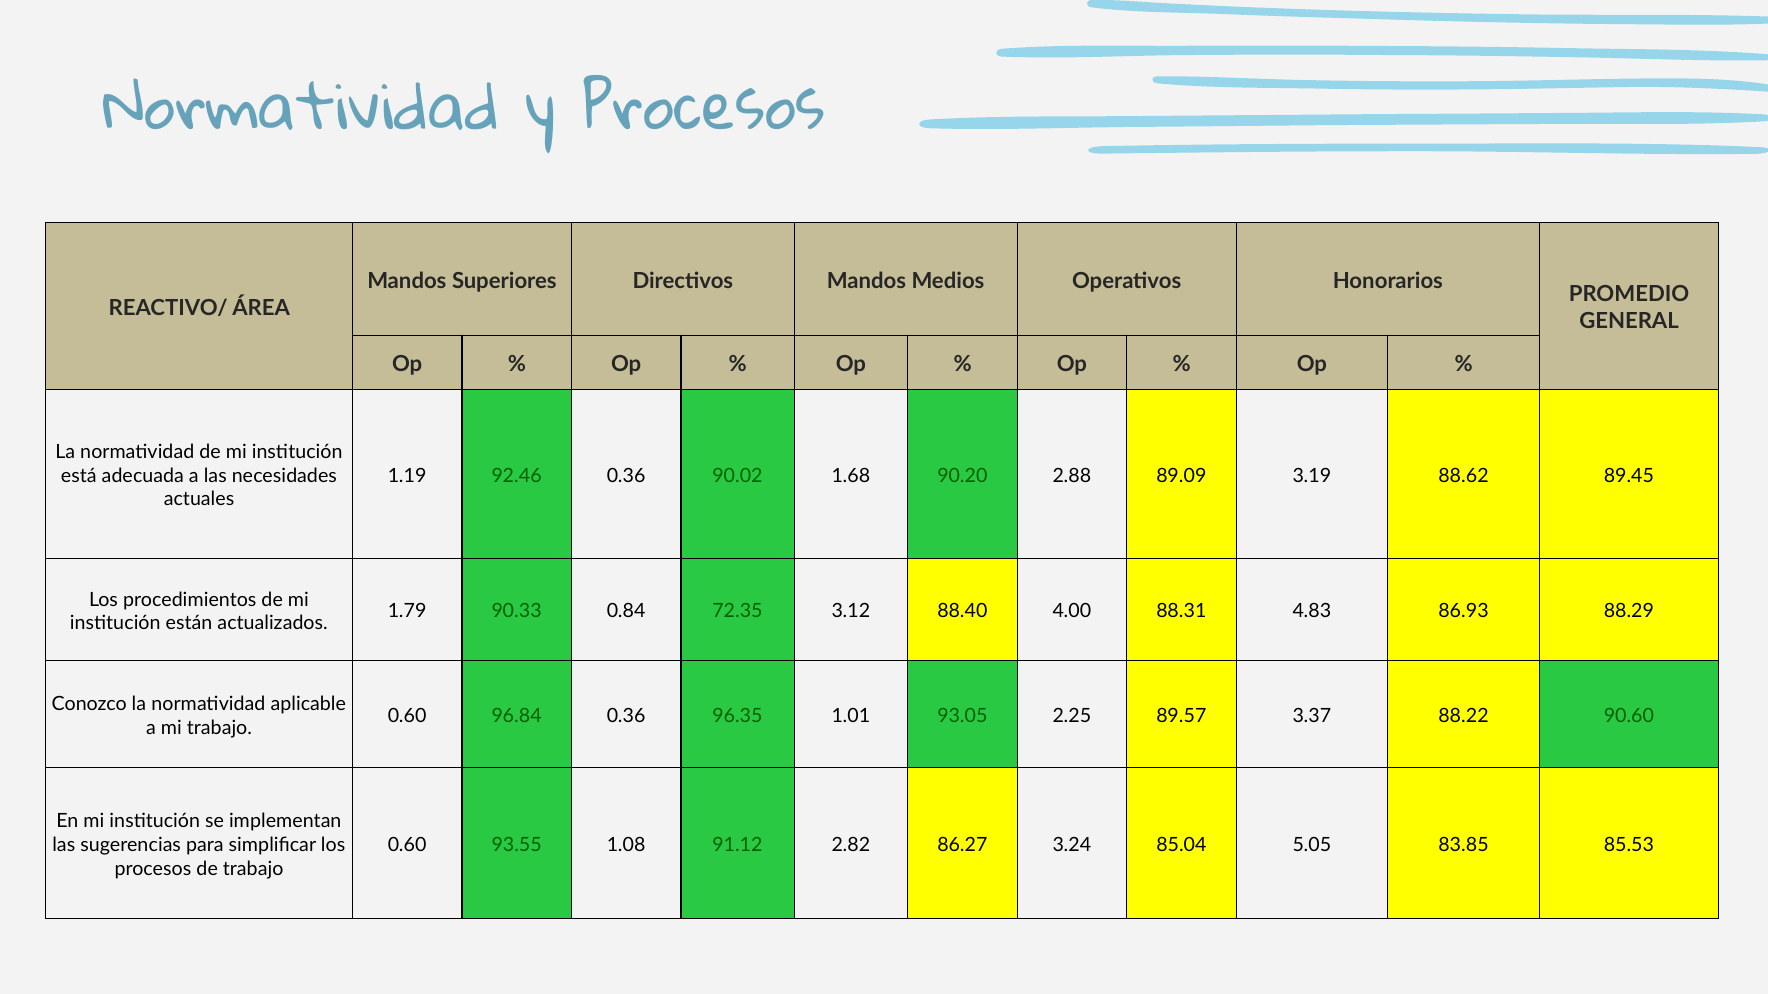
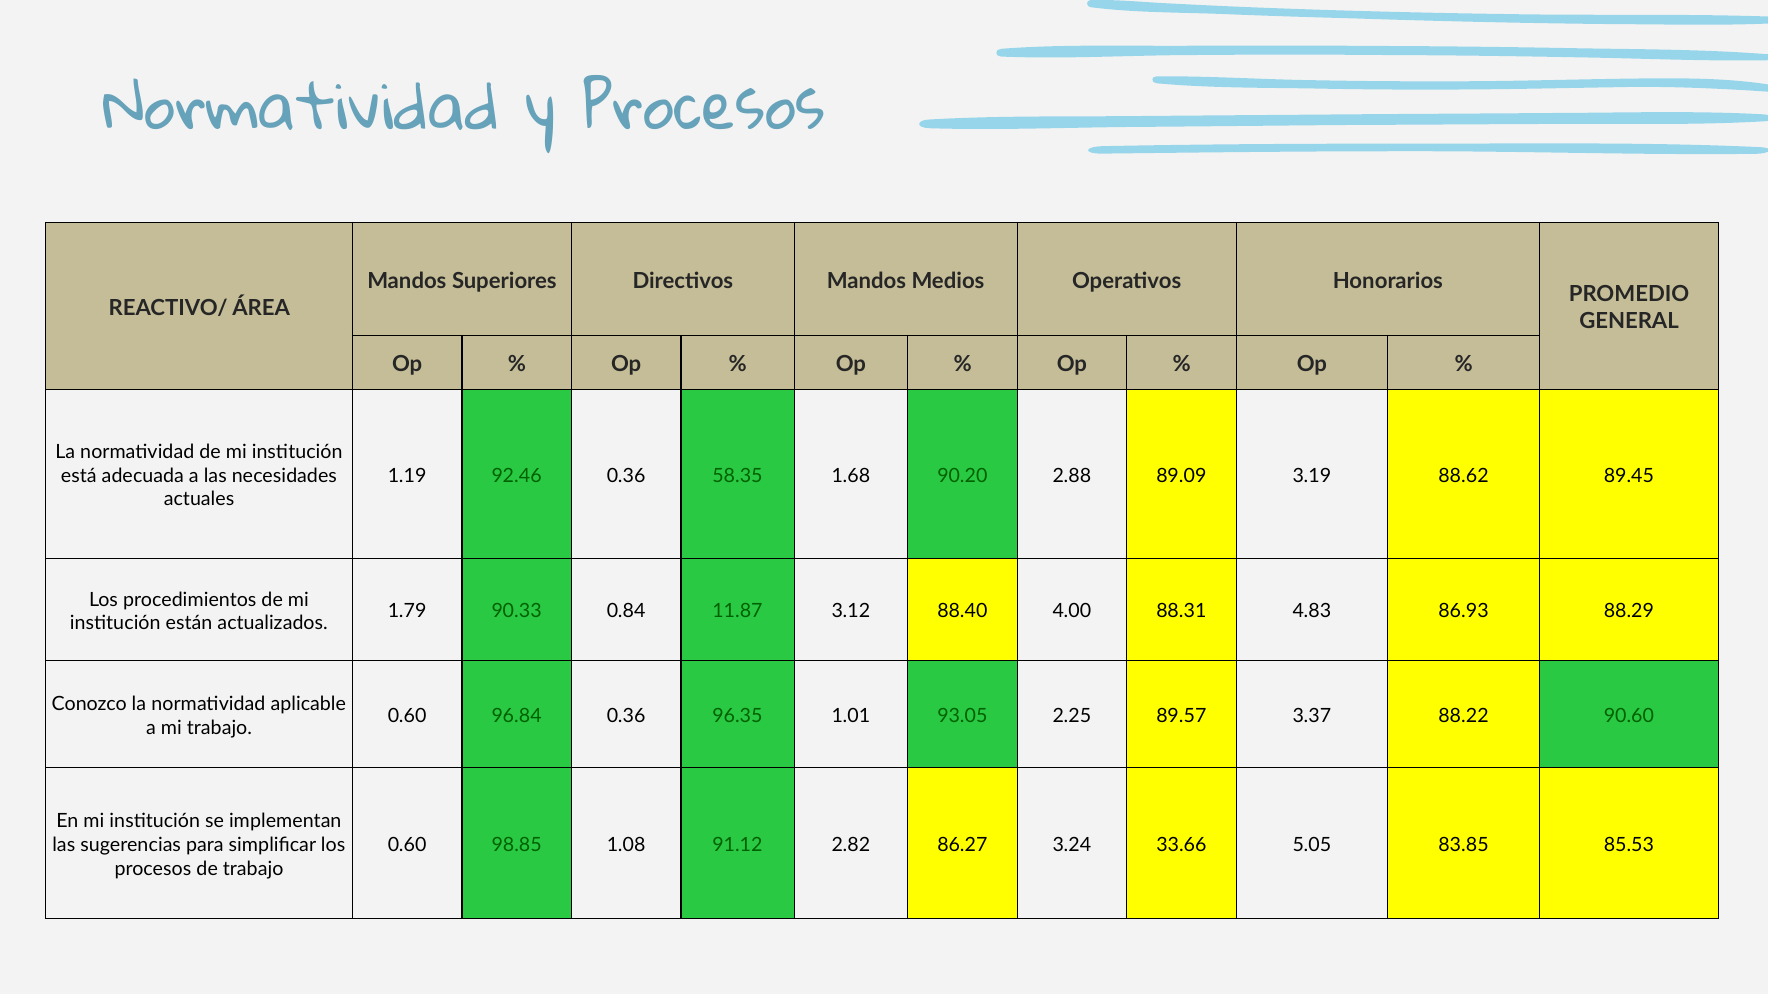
90.02: 90.02 -> 58.35 (737, 476)
72.35: 72.35 -> 11.87 (737, 612)
93.55: 93.55 -> 98.85 (517, 845)
85.04: 85.04 -> 33.66 (1181, 845)
